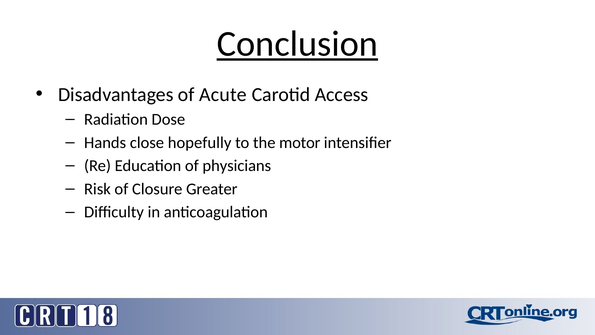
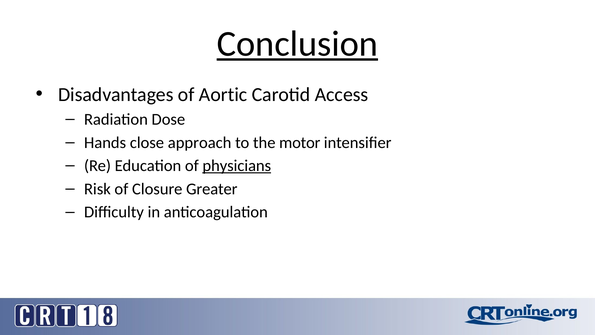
Acute: Acute -> Aortic (223, 94)
hopefully: hopefully -> approach (200, 142)
physicians underline: none -> present (237, 166)
